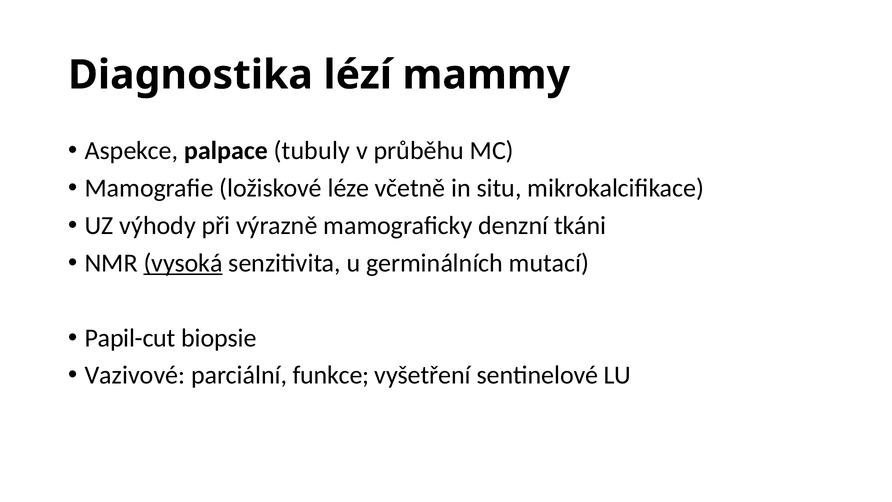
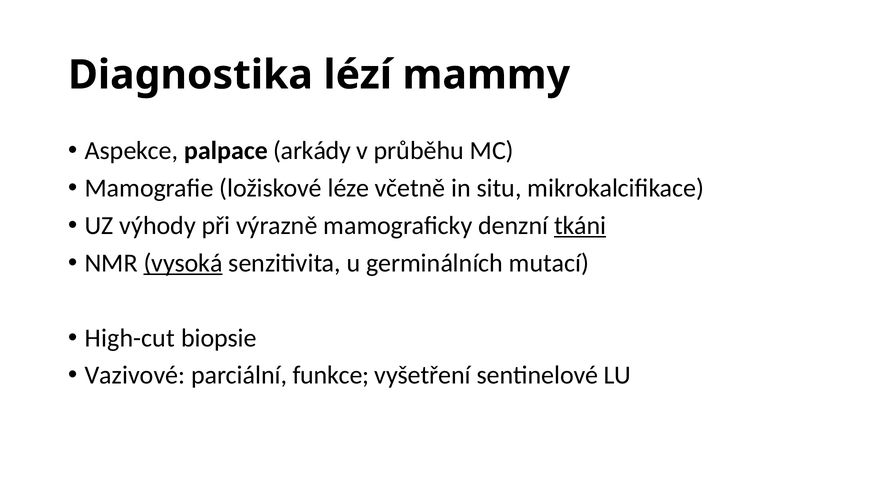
tubuly: tubuly -> arkády (312, 151)
tkáni underline: none -> present (580, 226)
Papil-cut: Papil-cut -> High-cut (130, 338)
